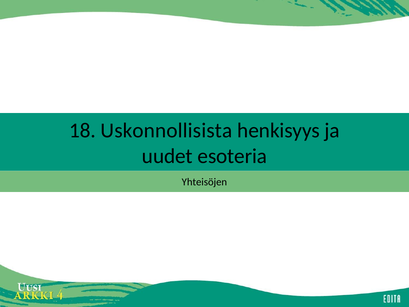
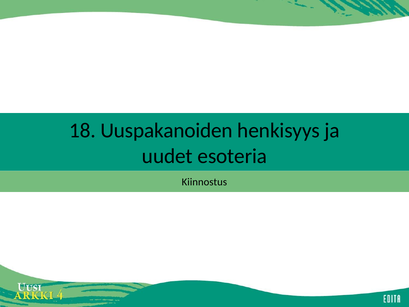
Uskonnollisista: Uskonnollisista -> Uuspakanoiden (167, 131)
Yhteisöjen: Yhteisöjen -> Kiinnostus (204, 182)
